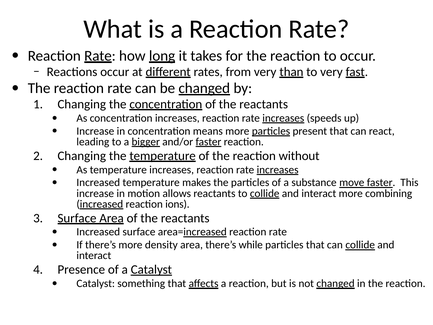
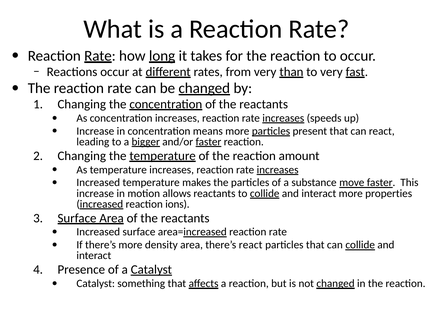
without: without -> amount (299, 156)
combining: combining -> properties (389, 193)
there’s while: while -> react (251, 245)
